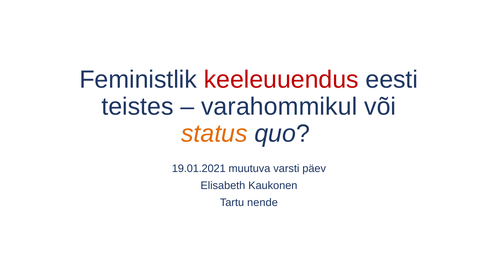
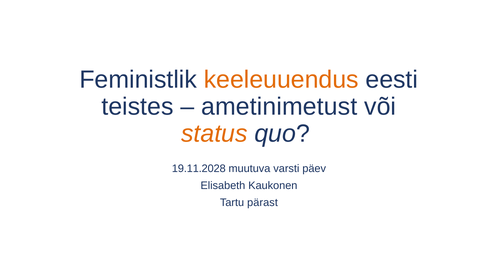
keeleuuendus colour: red -> orange (281, 80)
varahommikul: varahommikul -> ametinimetust (279, 107)
19.01.2021: 19.01.2021 -> 19.11.2028 (199, 169)
nende: nende -> pärast (263, 203)
